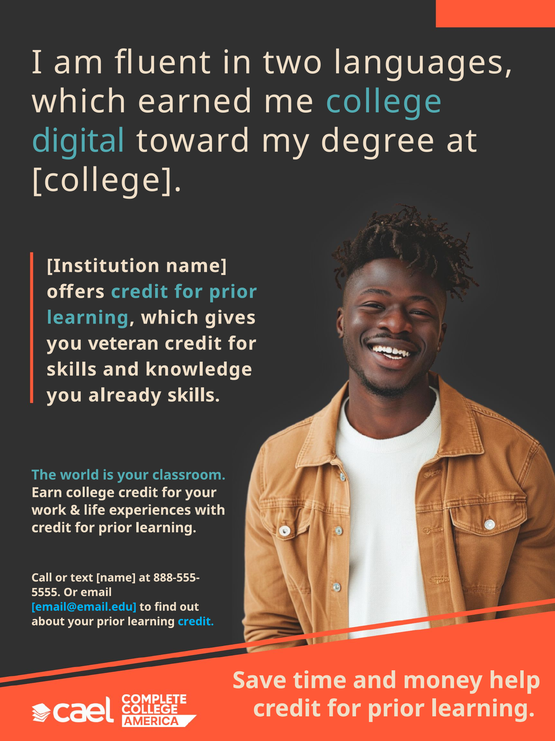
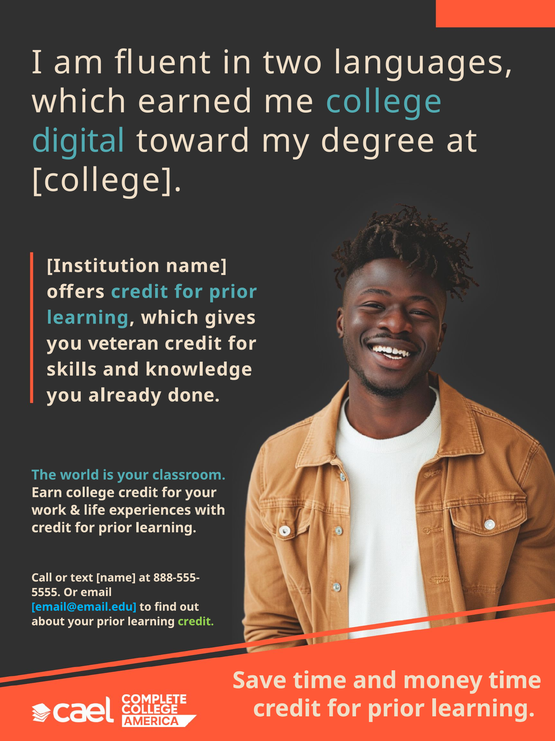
already skills: skills -> done (194, 395)
credit colour: light blue -> light green (196, 621)
money help: help -> time (515, 679)
